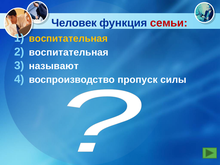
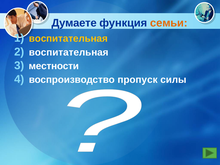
Человек: Человек -> Думаете (74, 23)
семьи colour: red -> orange (169, 23)
называют: называют -> местности (54, 66)
